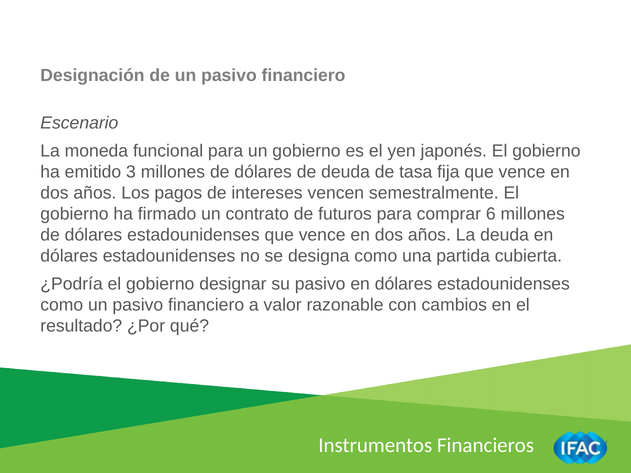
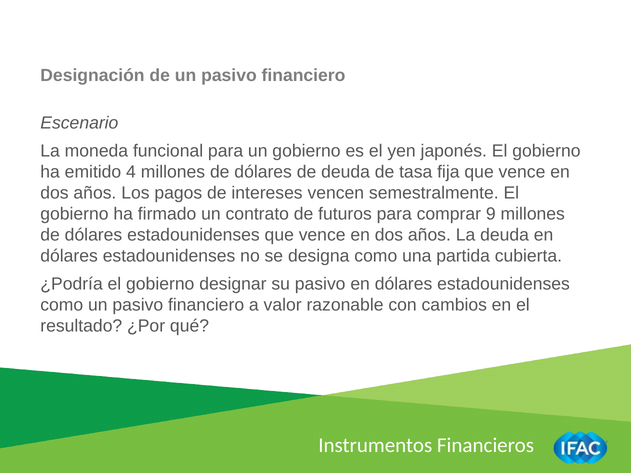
3: 3 -> 4 (131, 172)
6: 6 -> 9 (491, 214)
